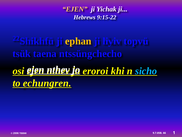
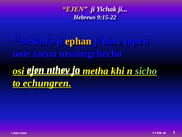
tsük: tsük -> onte (22, 54)
eroroi: eroroi -> metha (96, 71)
sicho colour: light blue -> light green (146, 71)
